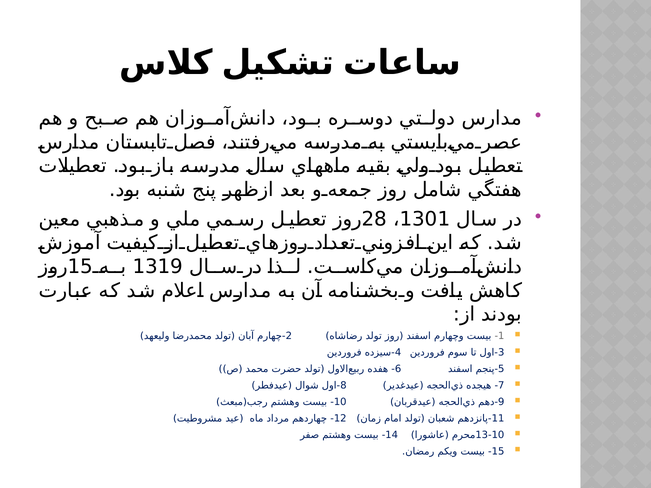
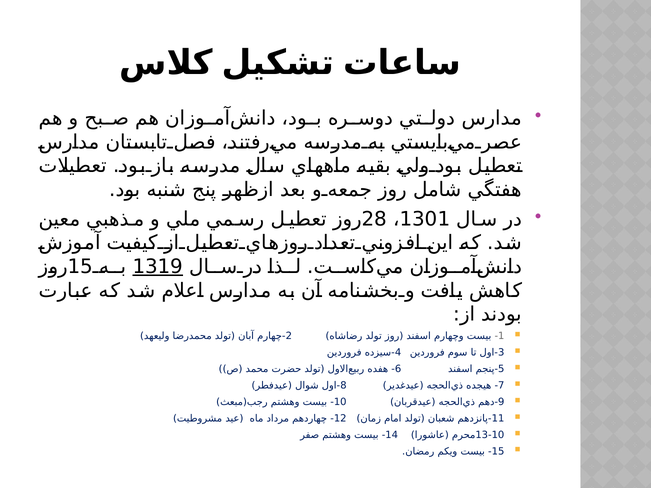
1319 underline: none -> present (158, 267)
